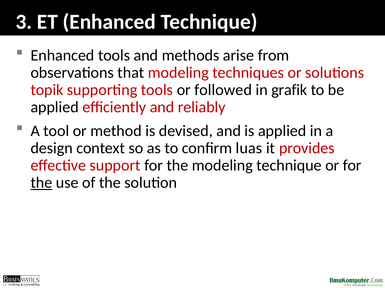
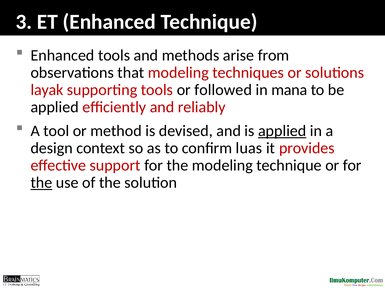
topik: topik -> layak (47, 90)
grafik: grafik -> mana (289, 90)
applied underline: none -> present (282, 131)
